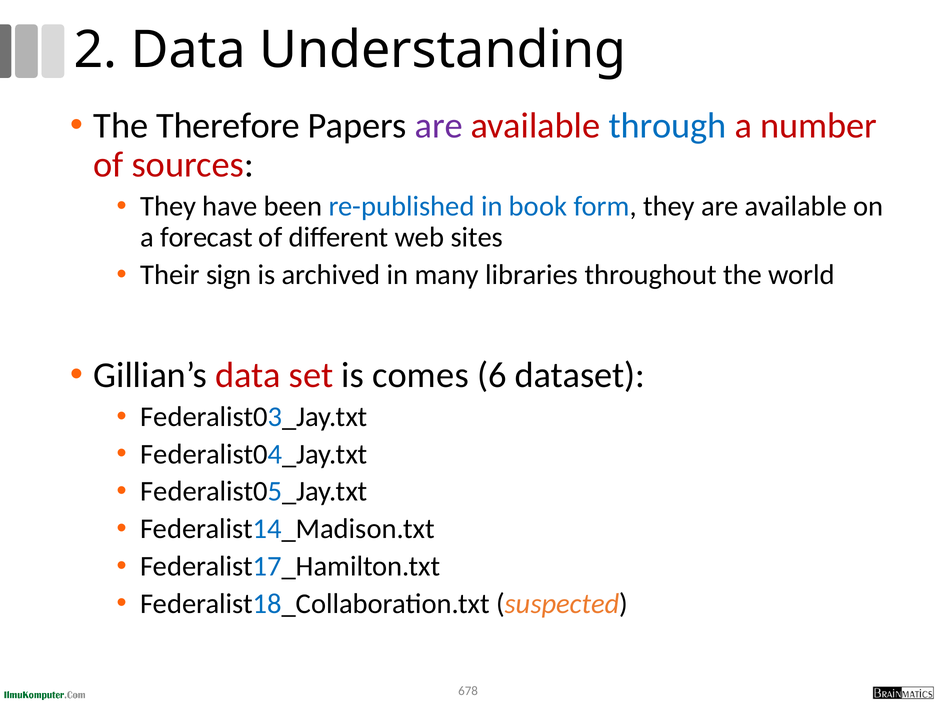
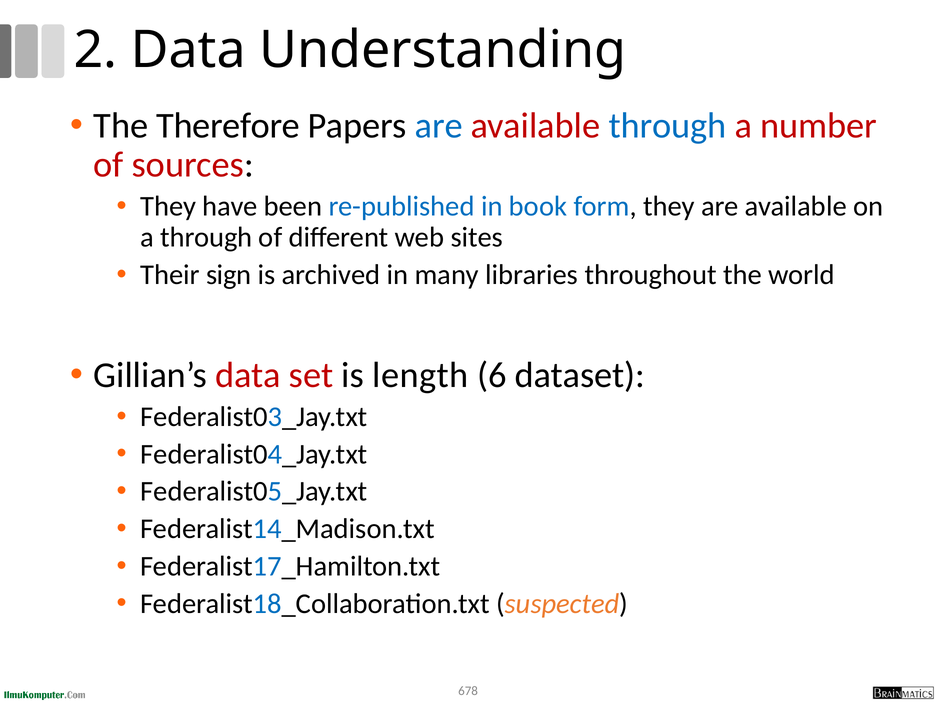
are colour: purple -> blue (439, 126)
a forecast: forecast -> through (206, 237)
comes: comes -> length (420, 375)
